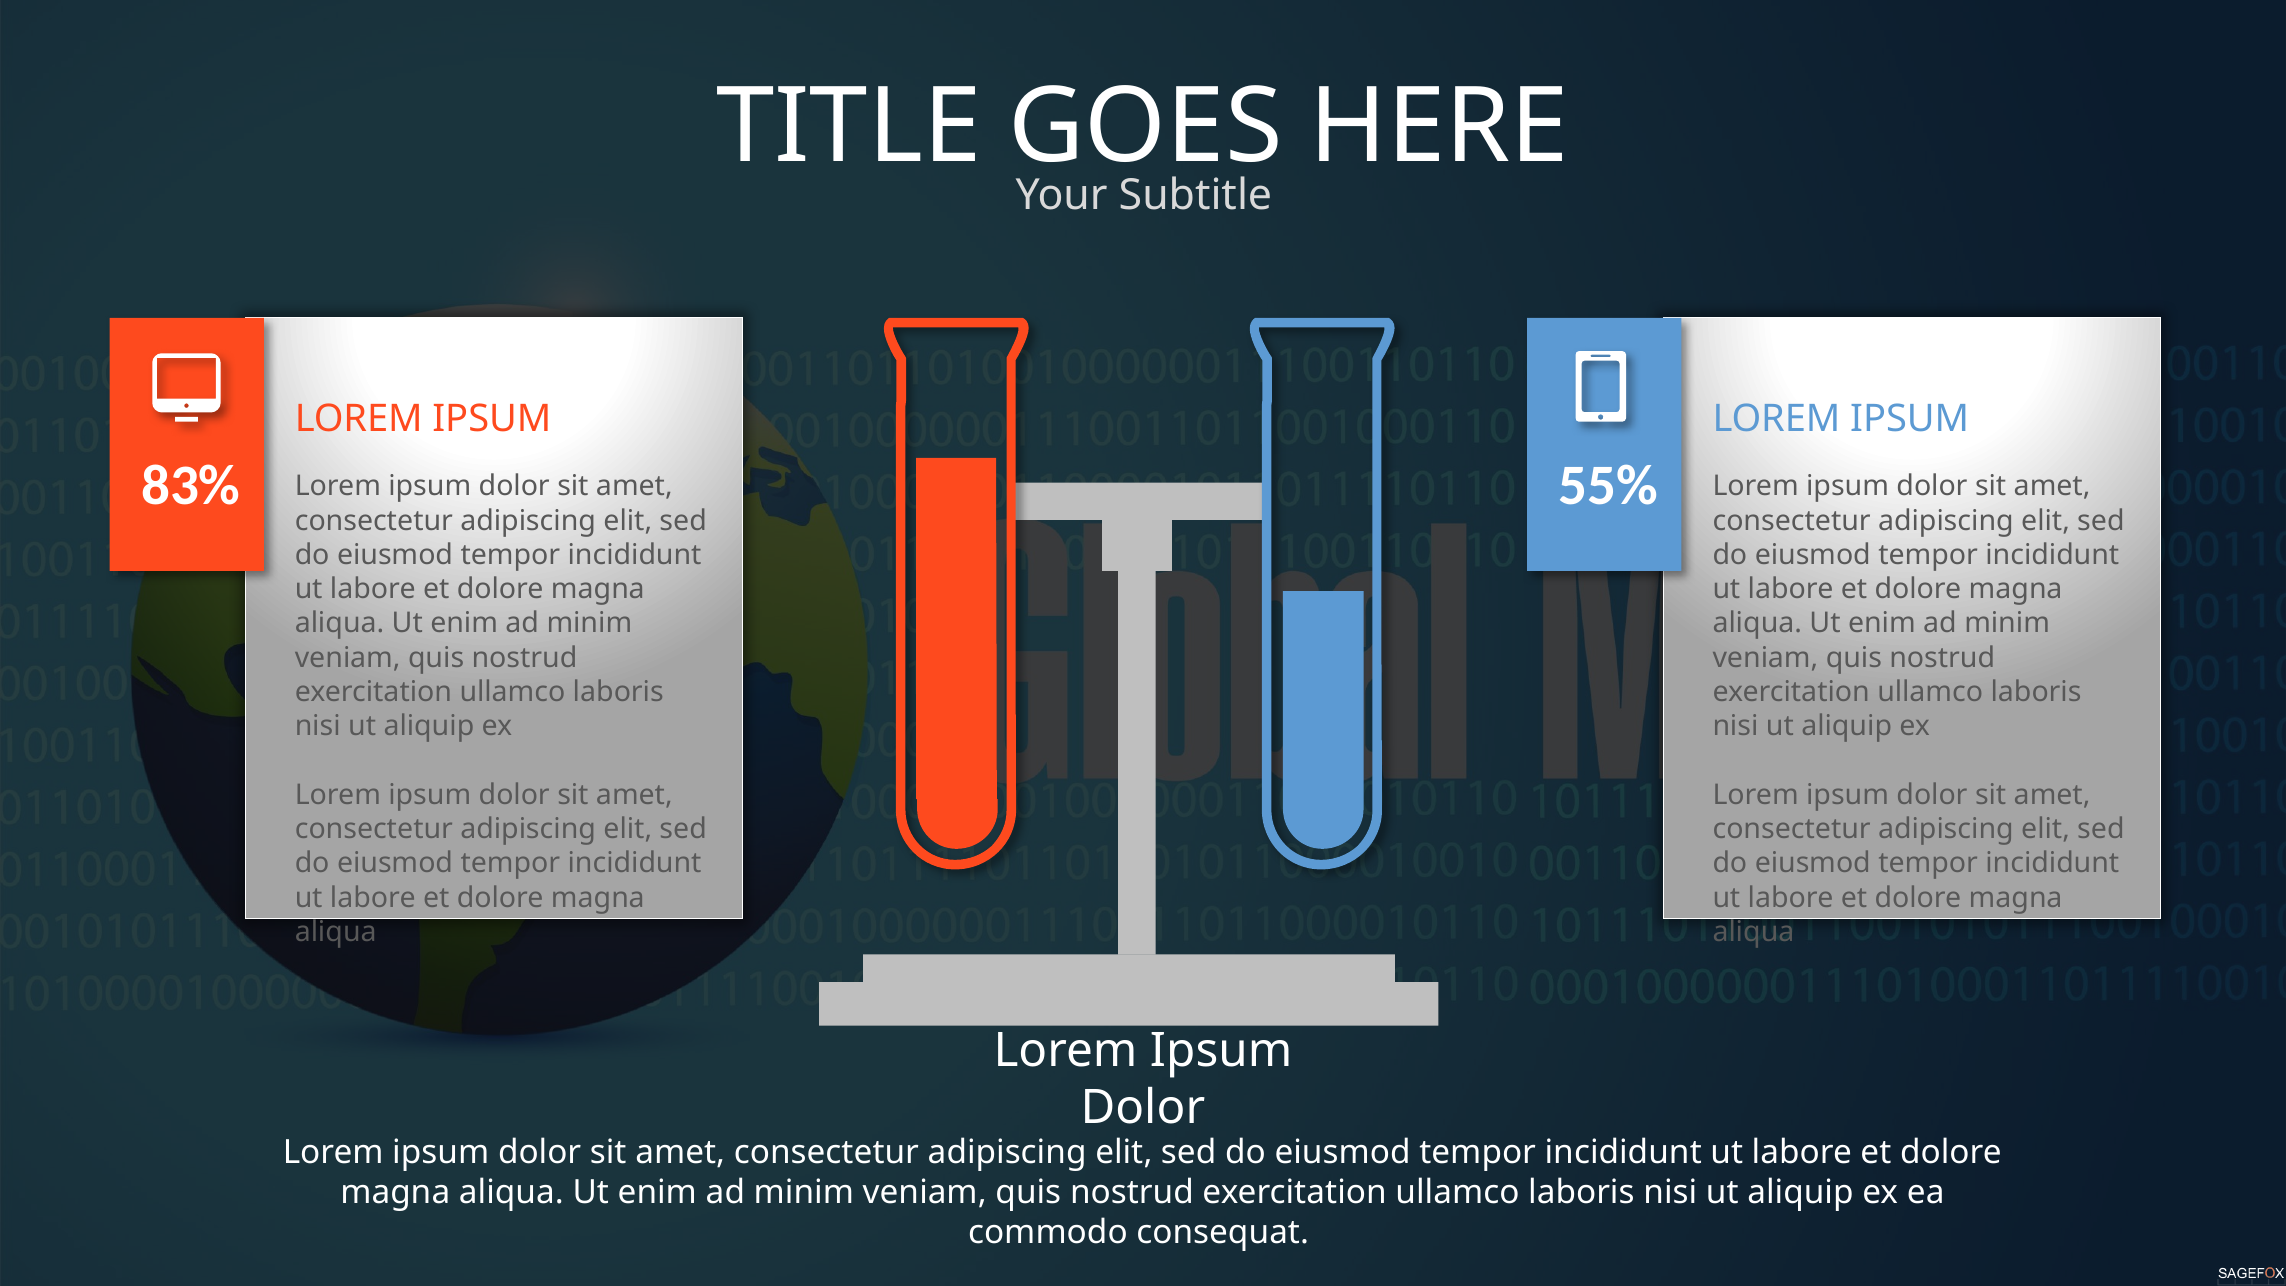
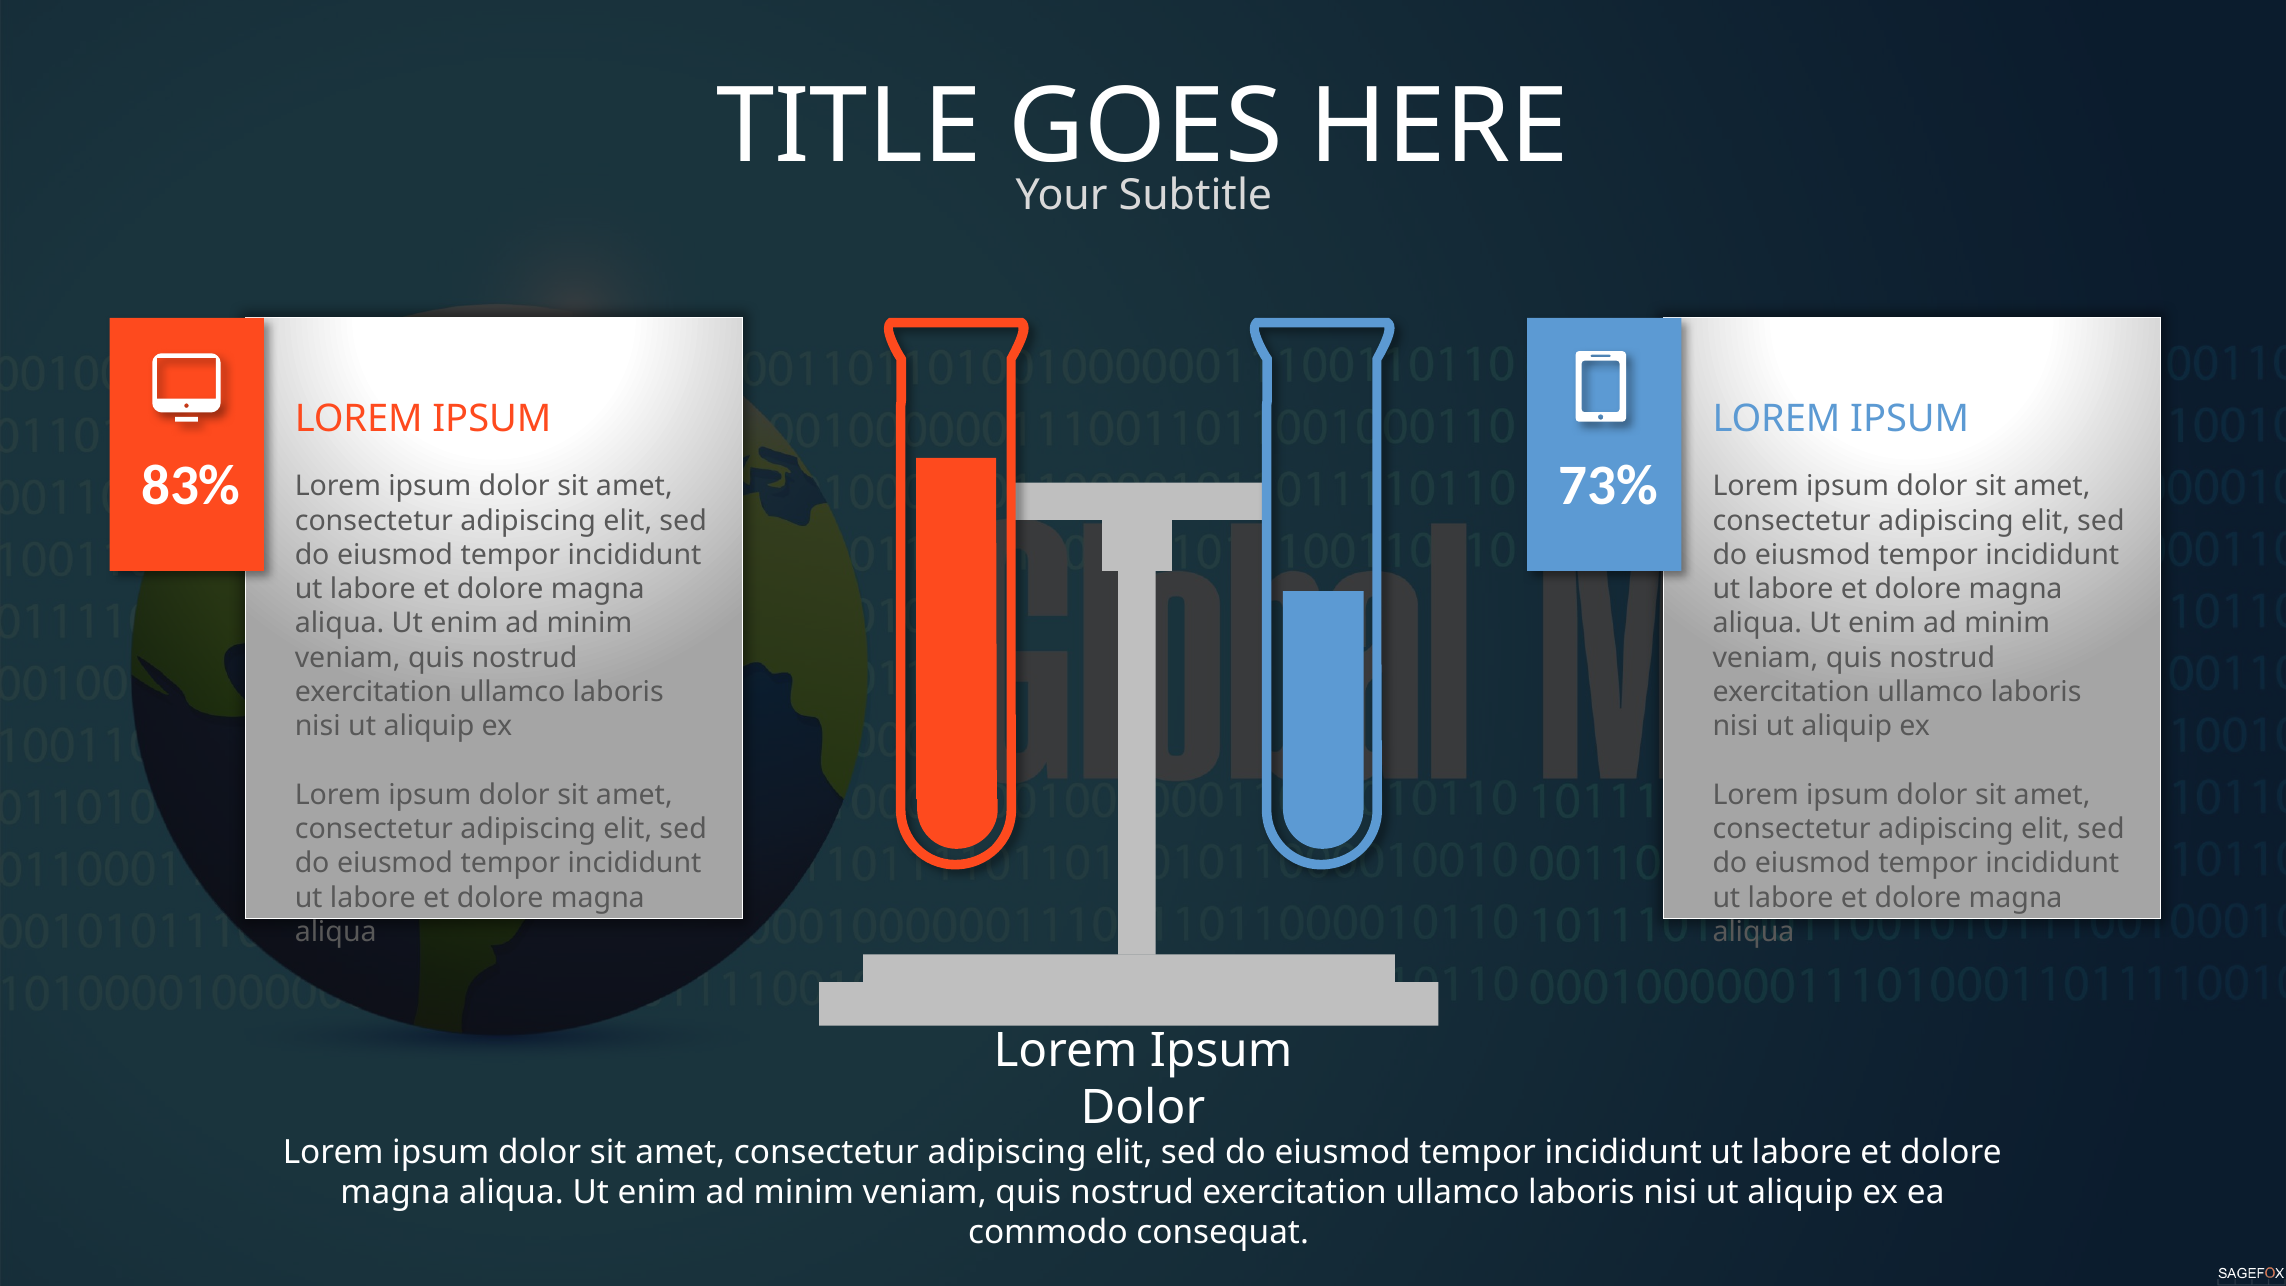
55%: 55% -> 73% (1608, 485)
